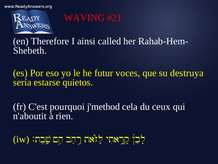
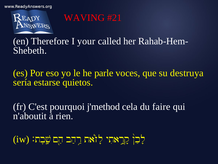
ainsi: ainsi -> your (86, 41)
futur: futur -> parle (104, 73)
ceux: ceux -> faire (161, 106)
